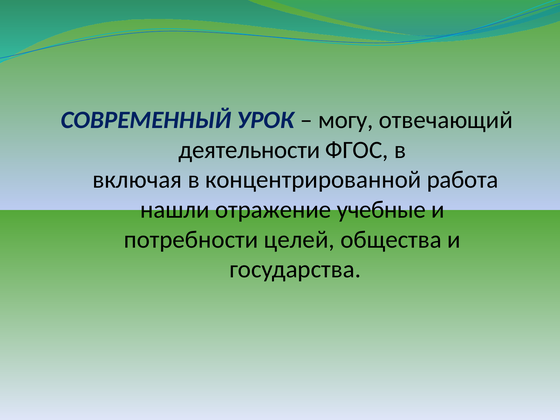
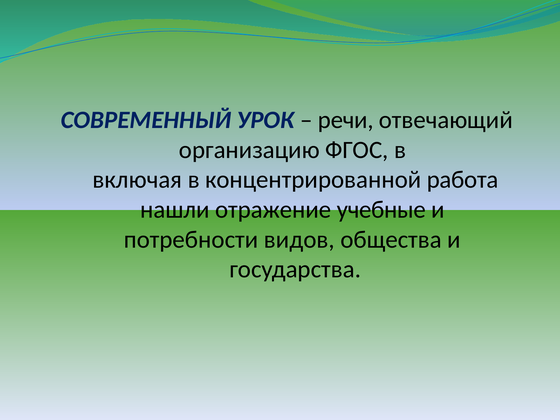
могу: могу -> речи (346, 120)
деятельности: деятельности -> организацию (249, 150)
целей: целей -> видов (299, 240)
